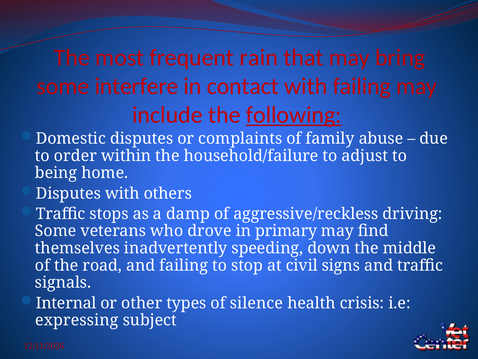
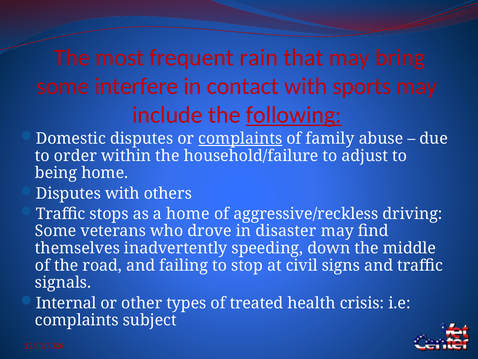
with failing: failing -> sports (362, 86)
complaints underline: none -> present (240, 138)
a damp: damp -> home (188, 214)
primary: primary -> disaster (286, 231)
silence: silence -> treated (257, 303)
expressing: expressing -> complaints (77, 320)
